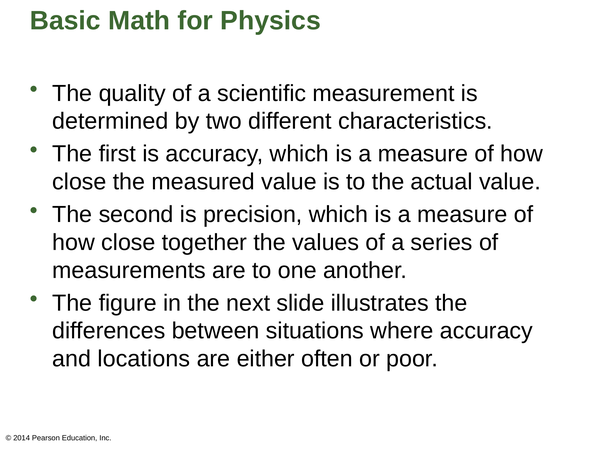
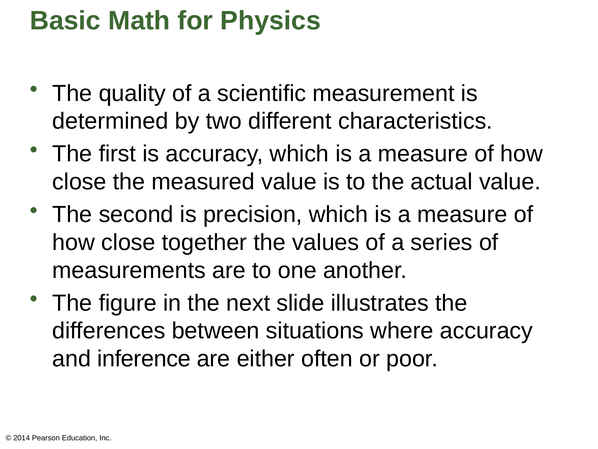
locations: locations -> inference (144, 359)
